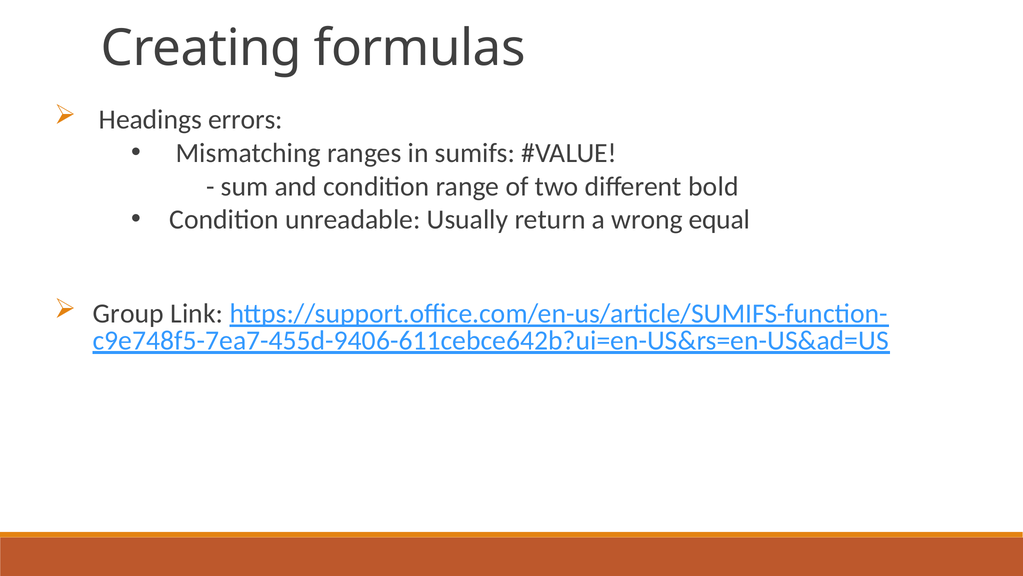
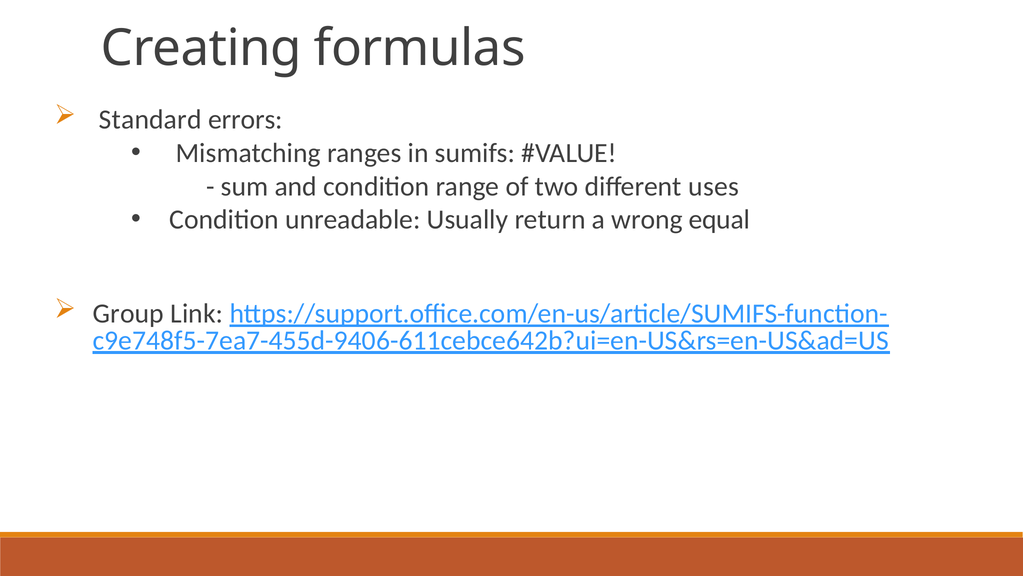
Headings: Headings -> Standard (150, 119)
bold: bold -> uses (714, 186)
